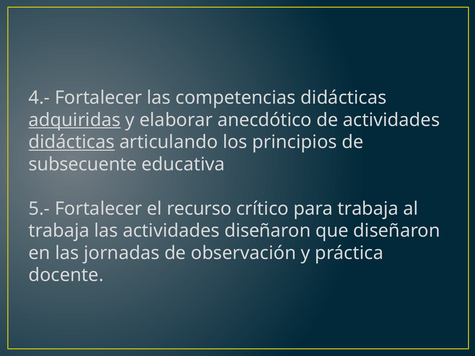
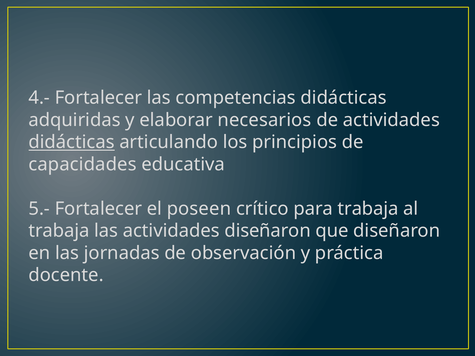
adquiridas underline: present -> none (75, 120)
anecdótico: anecdótico -> necesarios (264, 120)
subsecuente: subsecuente -> capacidades (83, 164)
recurso: recurso -> poseen (199, 209)
